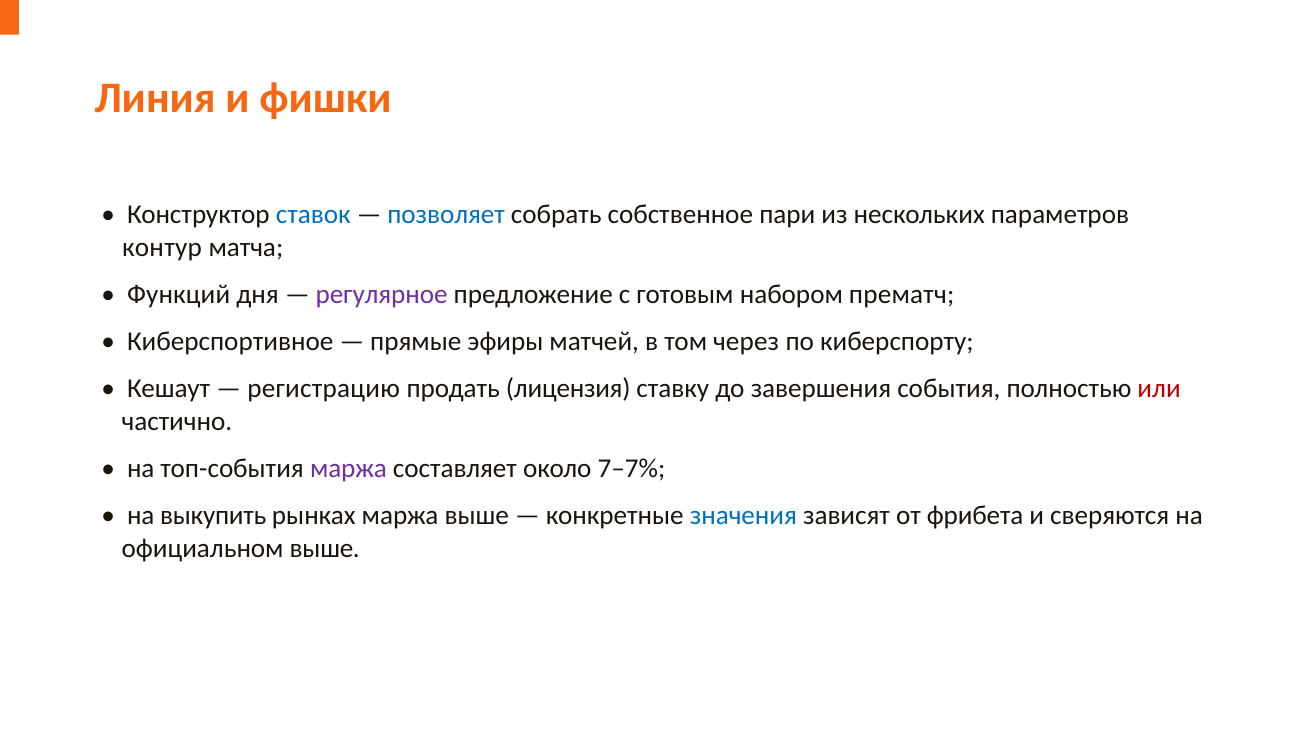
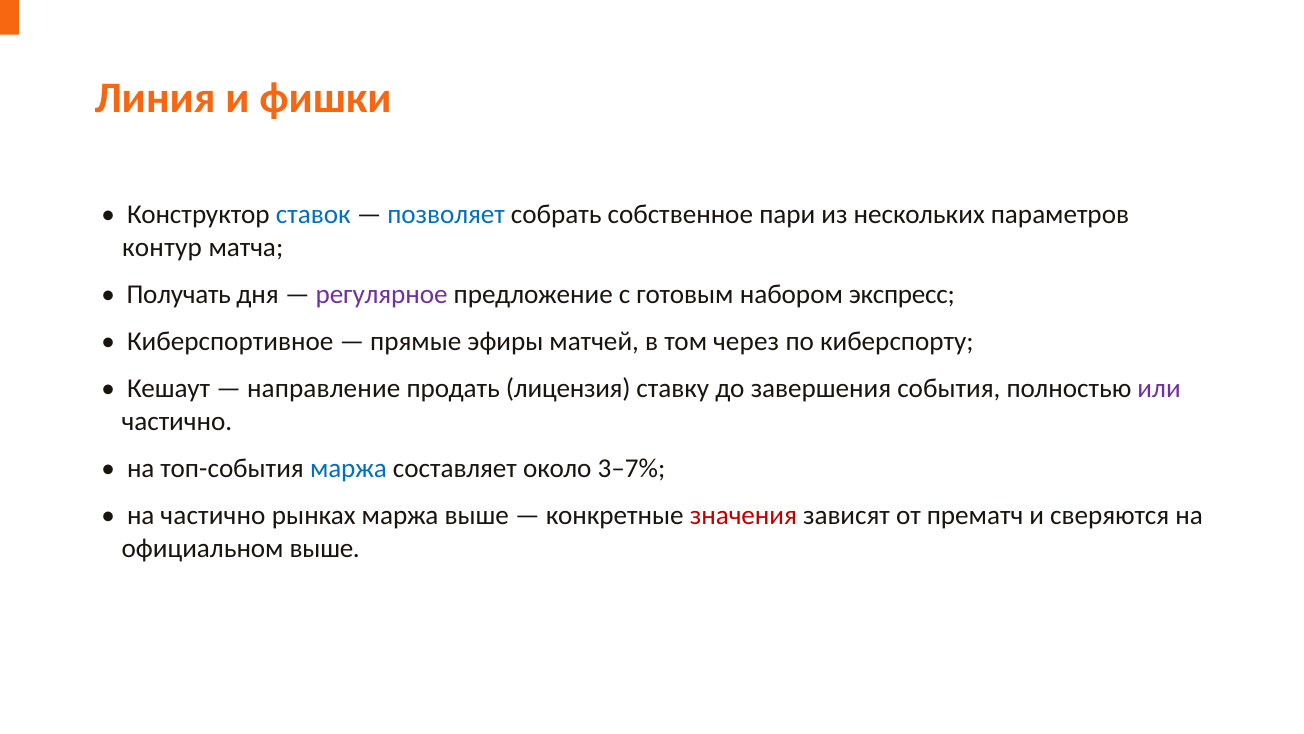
Функций: Функций -> Получать (179, 295)
прематч: прематч -> экспресс (902, 295)
регистрацию: регистрацию -> направление (324, 389)
или colour: red -> purple (1159, 389)
маржа colour: purple -> blue (348, 468)
7–7%: 7–7% -> 3–7% (632, 468)
на выкупить: выкупить -> частично (213, 515)
значения colour: blue -> red (743, 515)
фрибета: фрибета -> прематч (975, 515)
